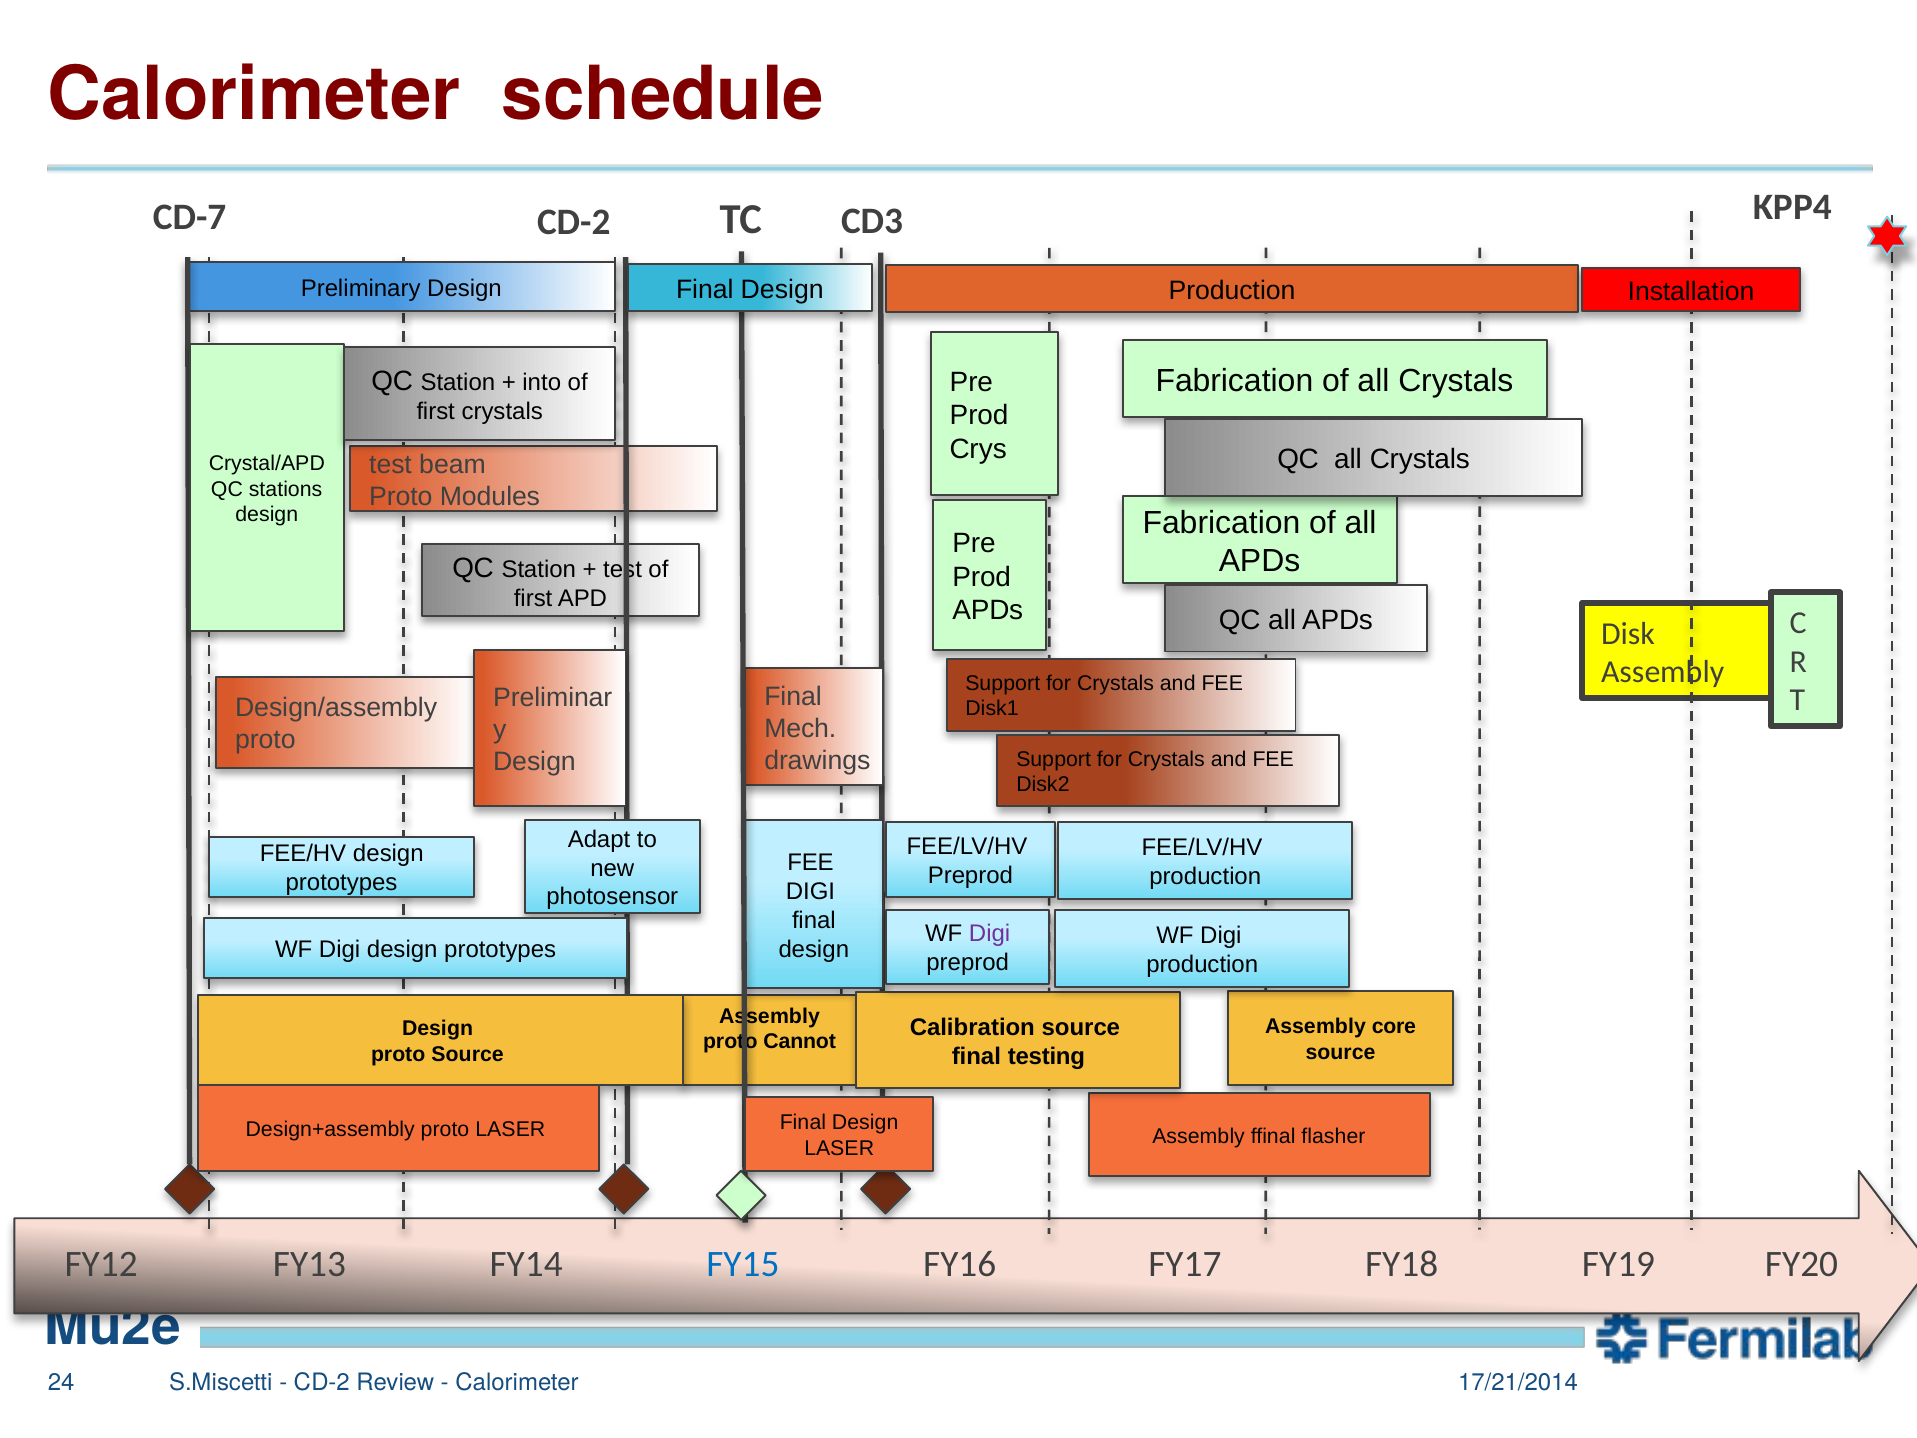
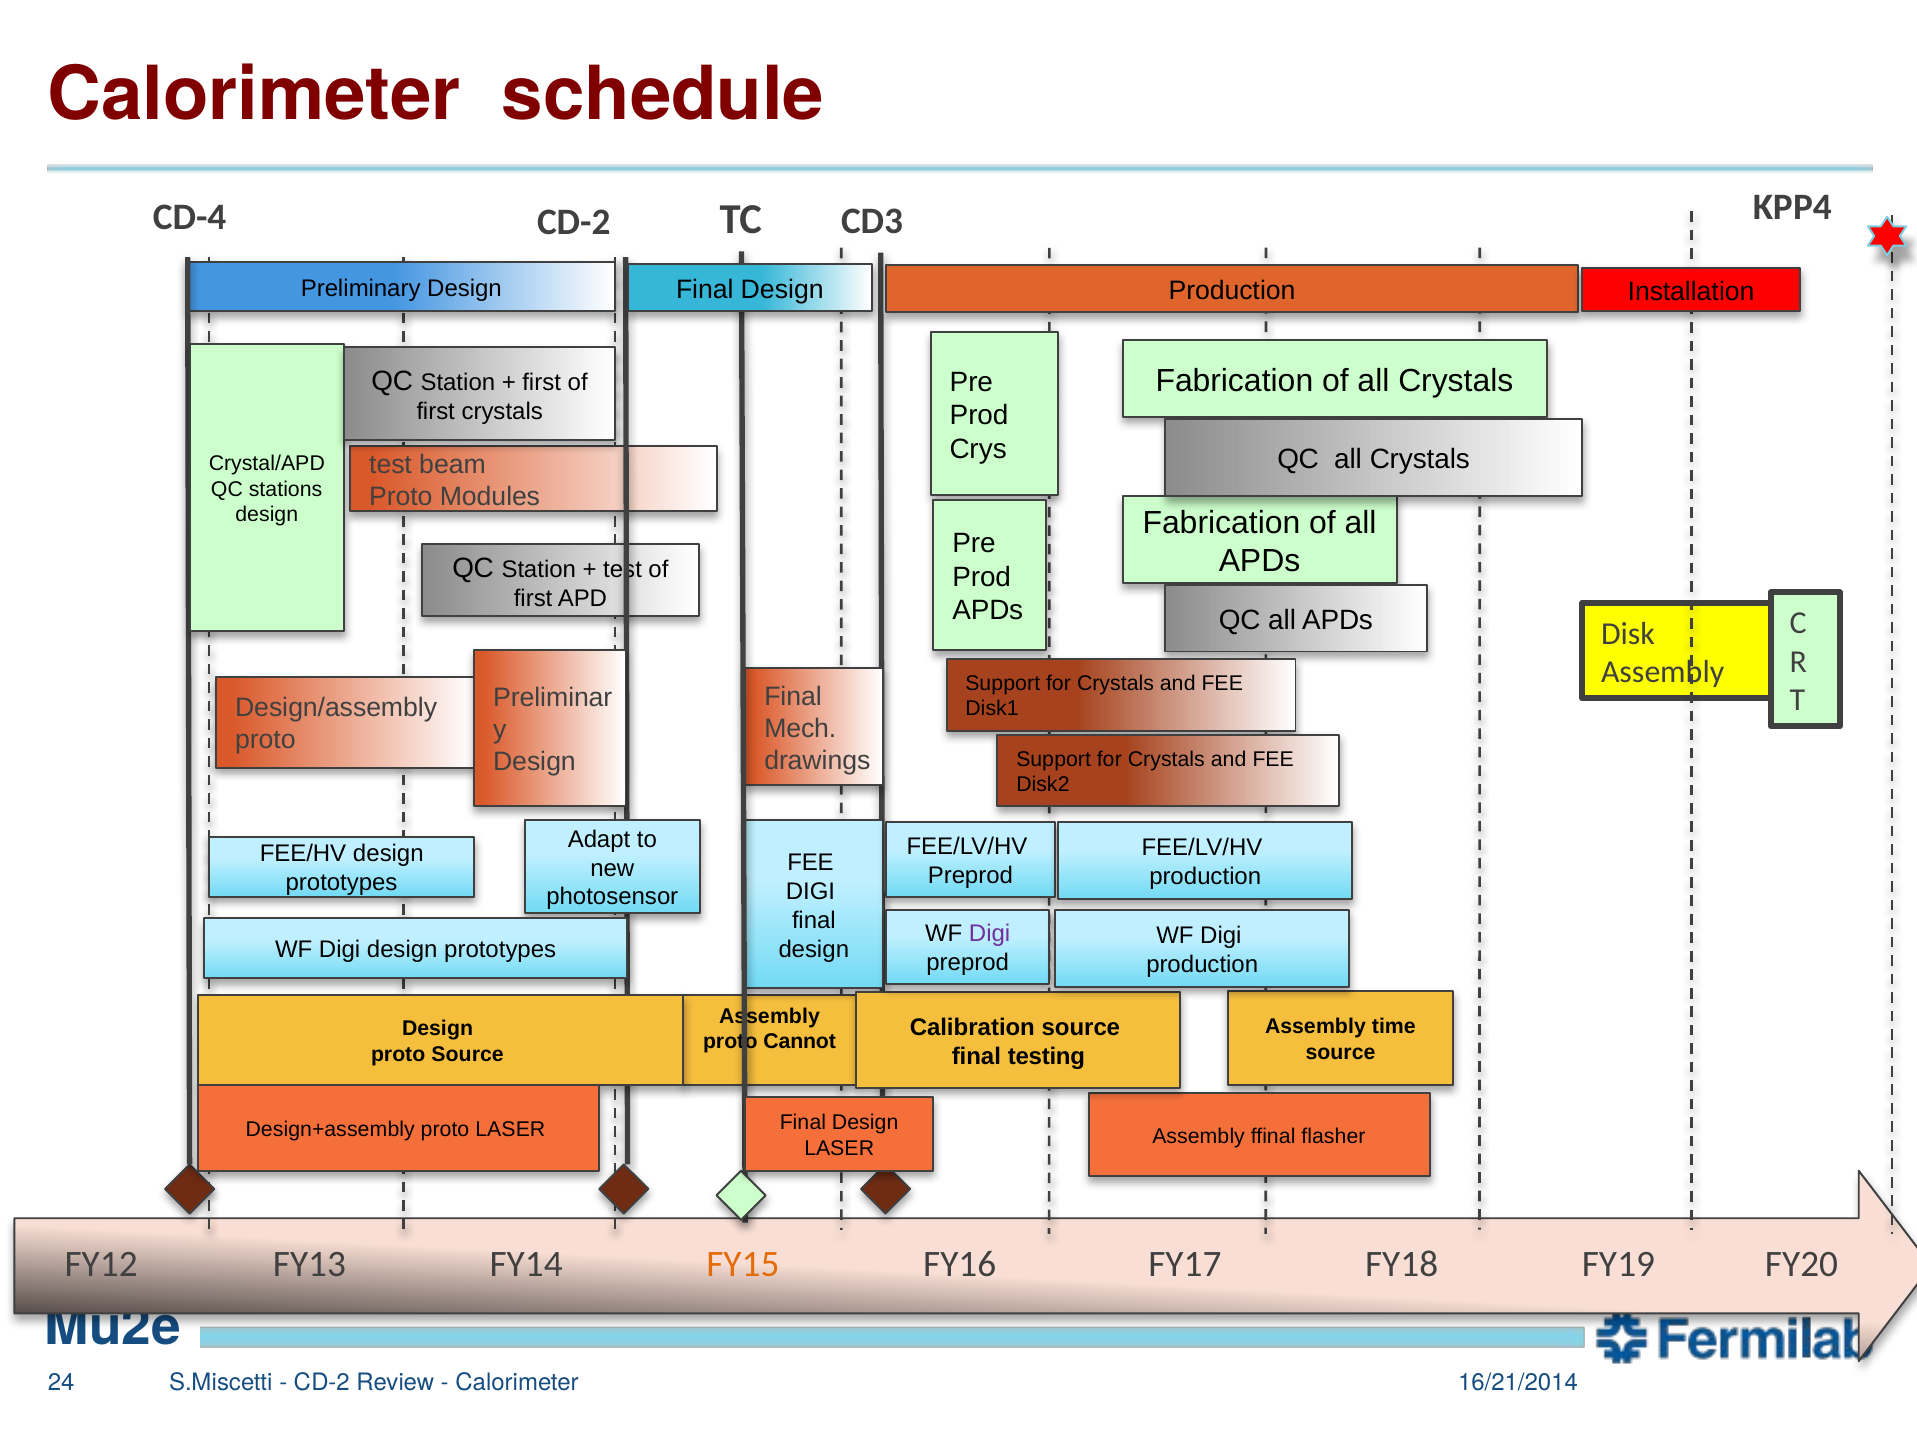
CD-7: CD-7 -> CD-4 (190, 218)
into: into -> first (542, 382)
core: core -> time (1394, 1027)
FY15 colour: blue -> orange (743, 1264)
17/21/2014: 17/21/2014 -> 16/21/2014 (1518, 1382)
